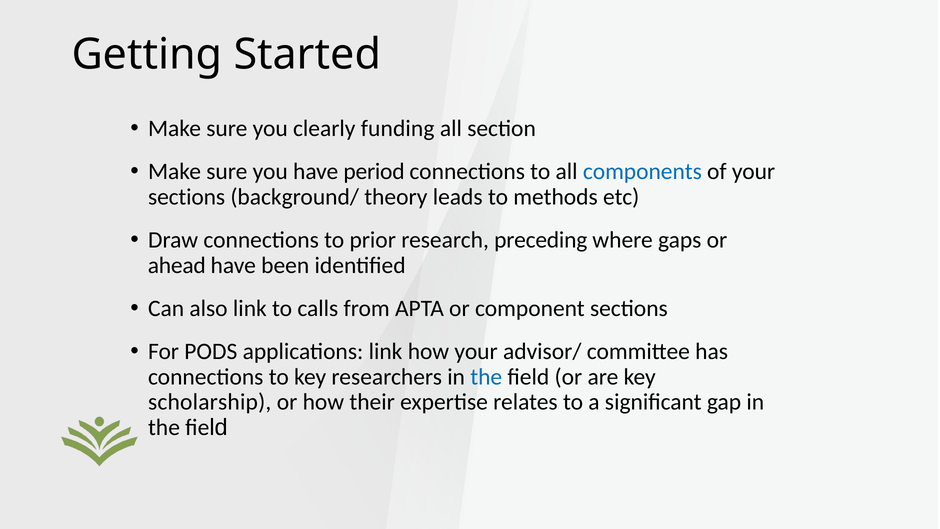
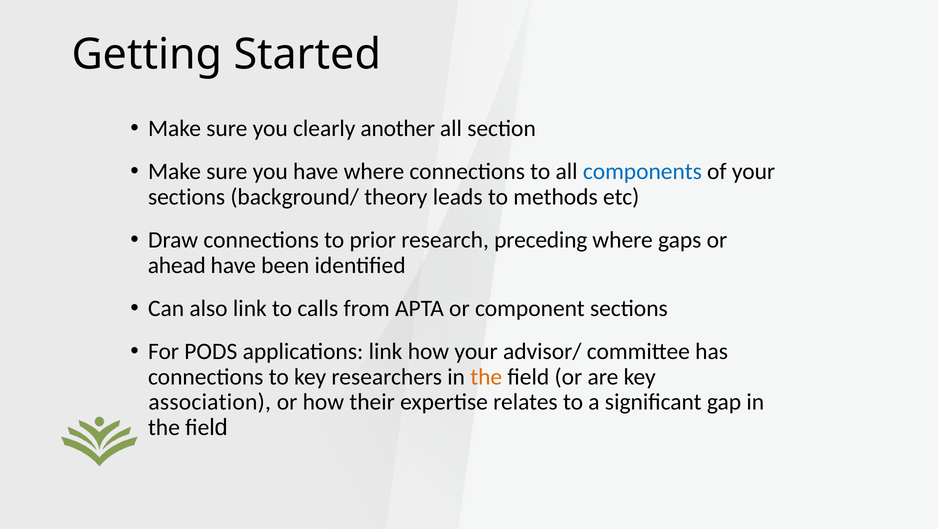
funding: funding -> another (398, 128)
have period: period -> where (374, 171)
the colour: blue -> orange (486, 377)
scholarship: scholarship -> association (210, 402)
